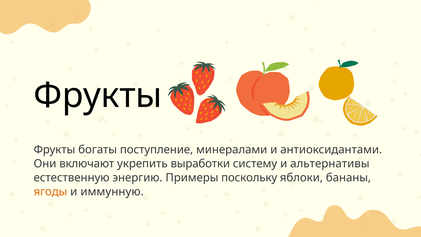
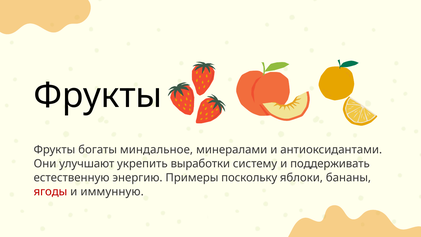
поступление: поступление -> миндальное (156, 150)
включают: включают -> улучшают (87, 164)
альтернативы: альтернативы -> поддерживать (330, 164)
ягоды colour: orange -> red (50, 192)
